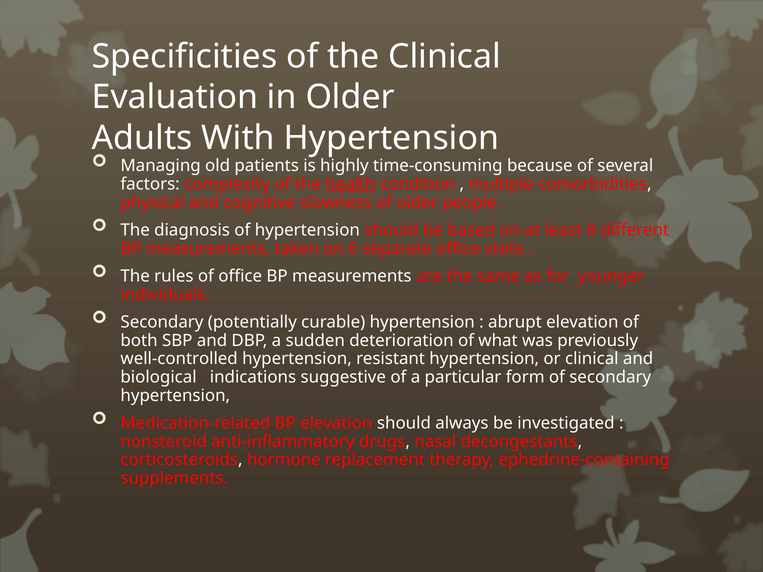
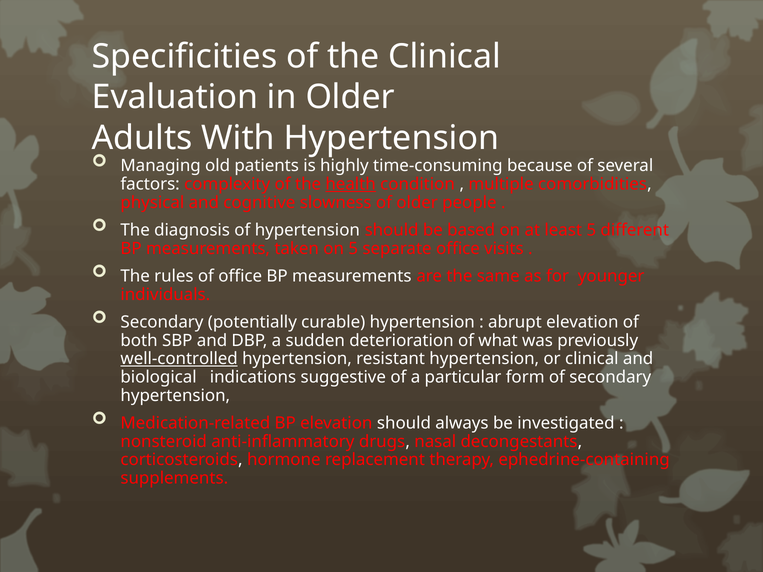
least 8: 8 -> 5 (591, 230)
on 6: 6 -> 5 (353, 249)
well-controlled underline: none -> present (179, 359)
